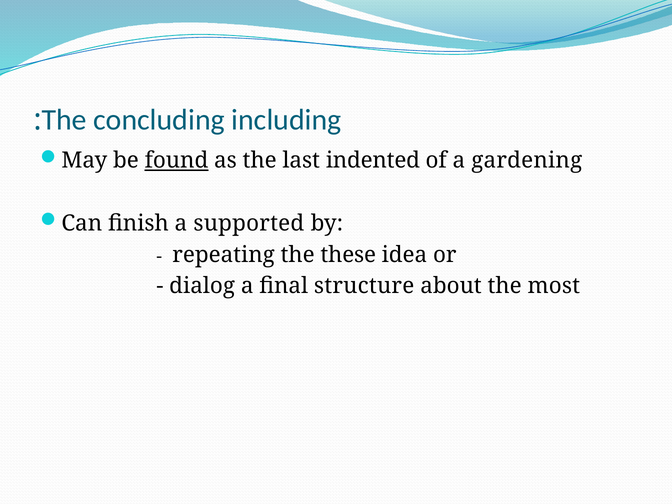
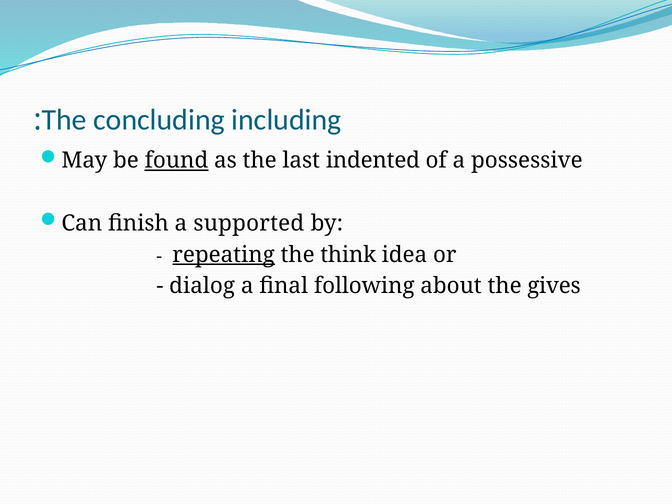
gardening: gardening -> possessive (527, 161)
repeating underline: none -> present (224, 255)
these: these -> think (348, 255)
structure: structure -> following (364, 286)
most: most -> gives (554, 286)
